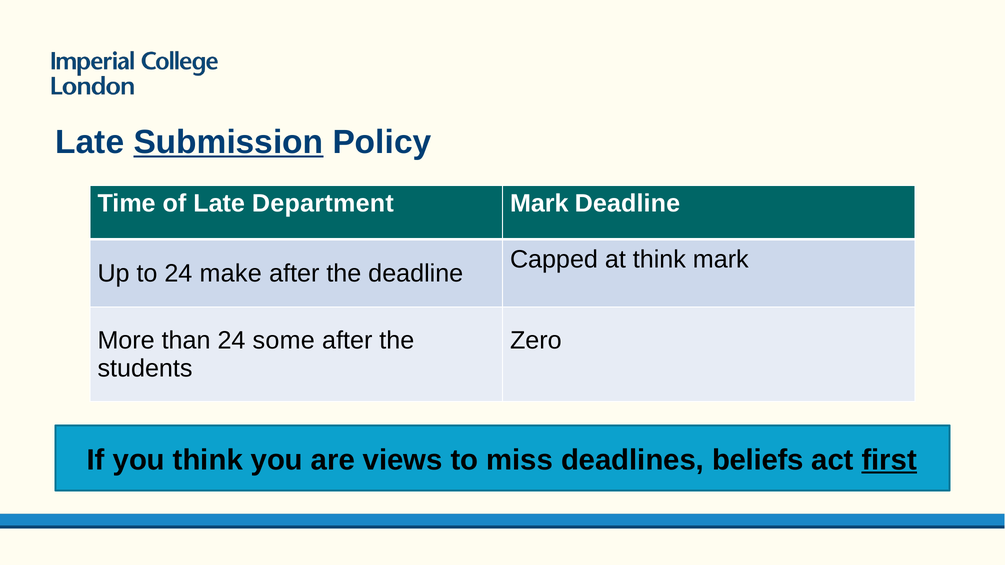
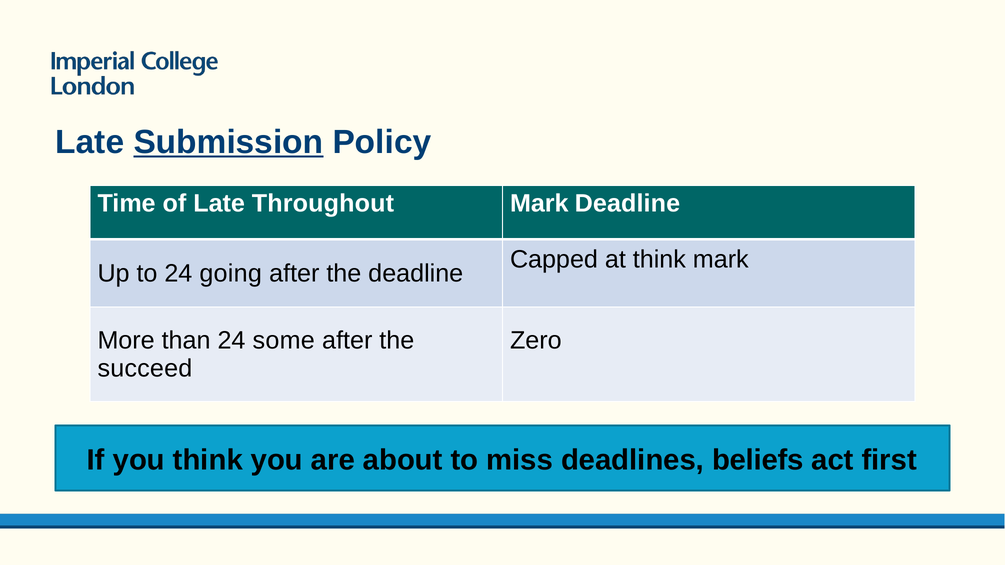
Department: Department -> Throughout (323, 204)
make: make -> going (231, 274)
students: students -> succeed (145, 369)
views: views -> about (403, 460)
first underline: present -> none (889, 460)
